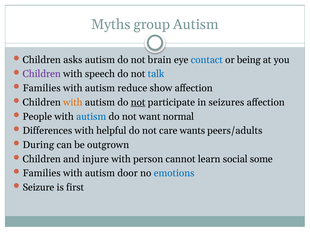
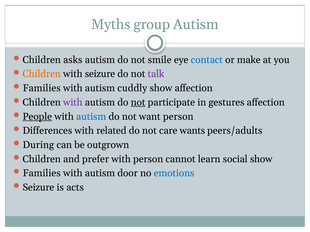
brain: brain -> smile (160, 60)
being: being -> make (249, 60)
Children colour: purple -> orange (42, 74)
with speech: speech -> seizure (100, 74)
talk colour: blue -> purple (156, 74)
reduce: reduce -> cuddly (132, 88)
with colour: orange -> purple (73, 103)
seizures: seizures -> gestures (226, 103)
People underline: none -> present (37, 117)
want normal: normal -> person (178, 117)
helpful: helpful -> related (111, 131)
injure: injure -> prefer (96, 159)
social some: some -> show (261, 159)
first: first -> acts (75, 188)
